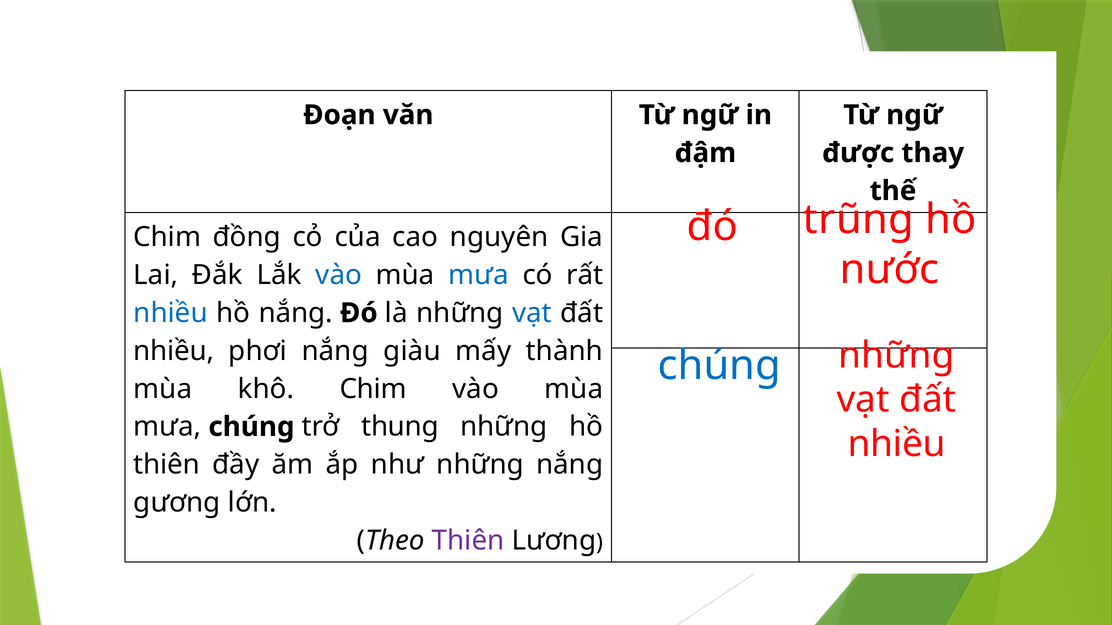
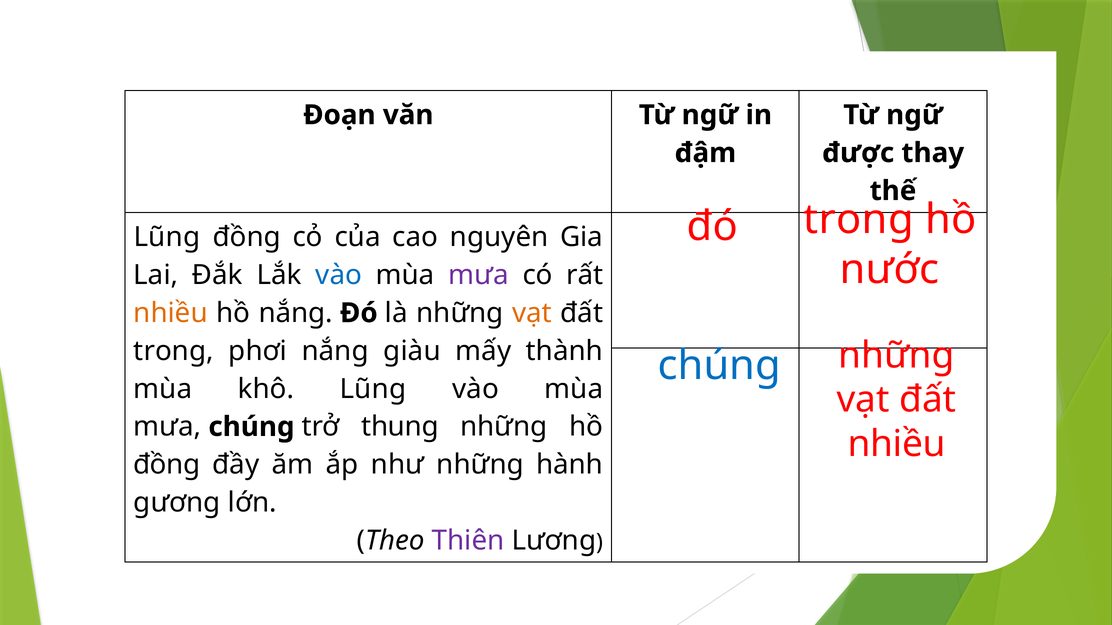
đó trũng: trũng -> trong (858, 220)
Chim: Chim -> Lũng (167, 237)
mưa colour: blue -> purple (478, 275)
nhiều colour: blue -> orange (171, 313)
vạt colour: blue -> orange (532, 313)
nhiều: nhiều -> trong (174, 351)
khô Chim: Chim -> Lũng (373, 389)
thiên: thiên -> đồng (167, 465)
những nắng: nắng -> hành (570, 465)
